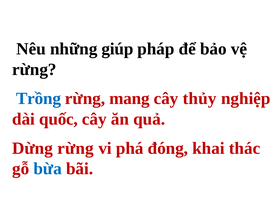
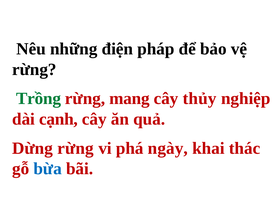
giúp: giúp -> điện (117, 49)
Trồng colour: blue -> green (39, 99)
quốc: quốc -> cạnh (59, 119)
đóng: đóng -> ngày (168, 148)
